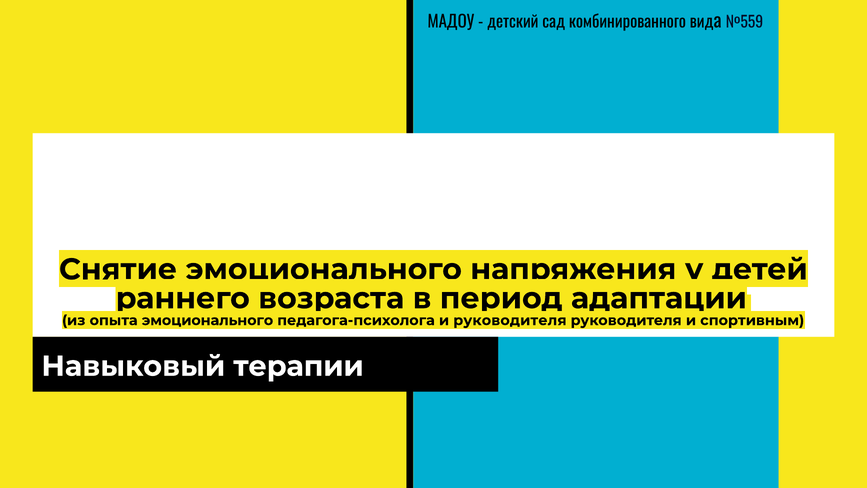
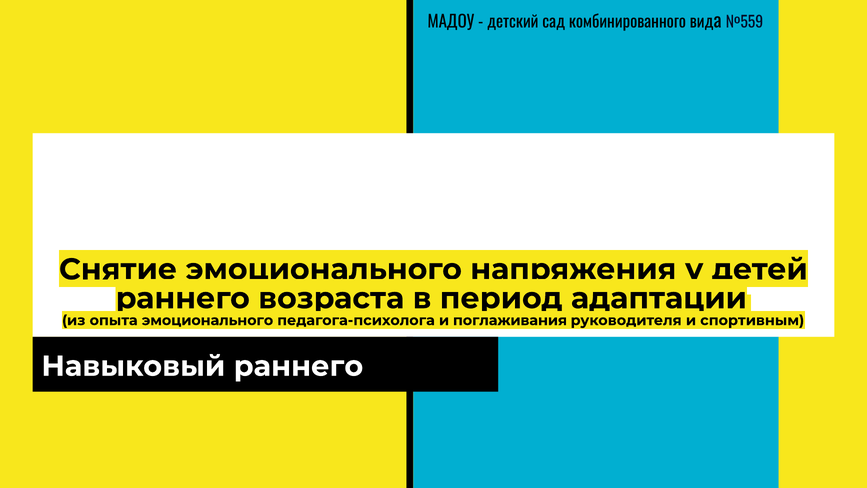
и руководителя: руководителя -> поглаживания (510, 320)
Навыковый терапии: терапии -> раннего (298, 366)
